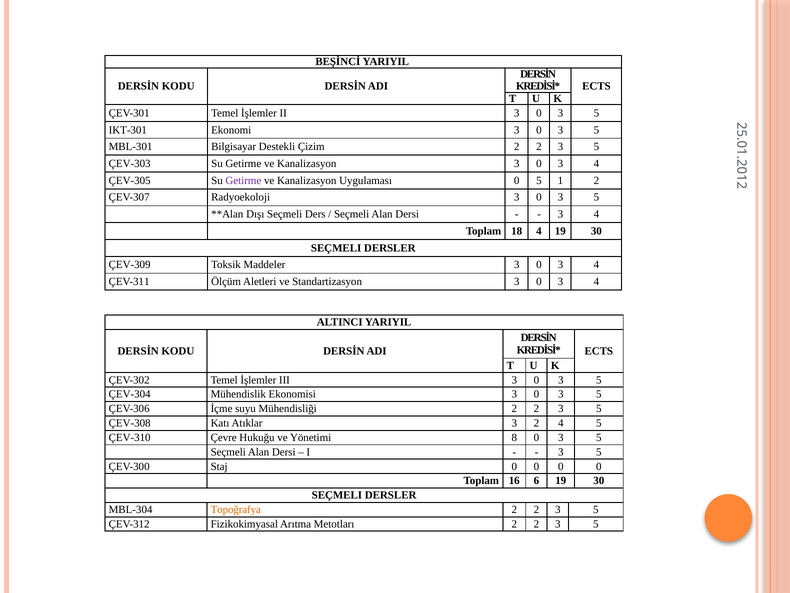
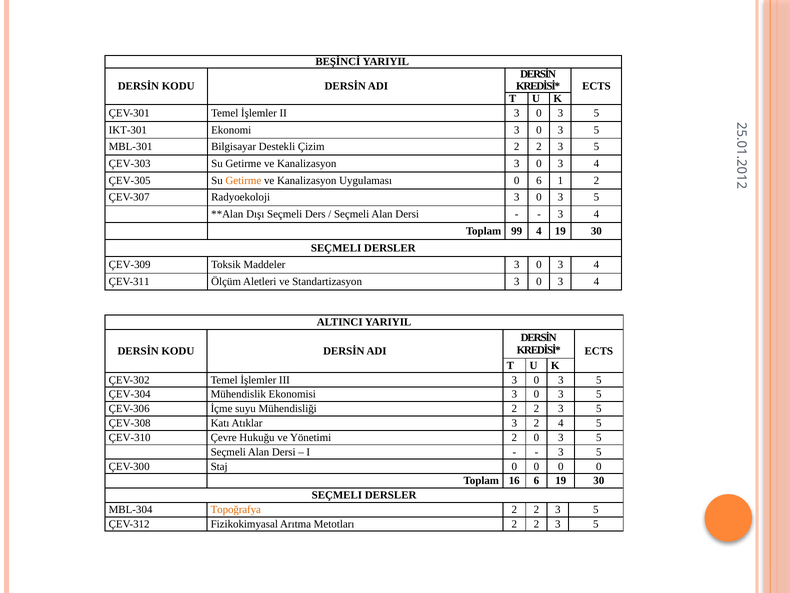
Getirme colour: purple -> orange (243, 180)
0 5: 5 -> 6 (539, 180)
18: 18 -> 99 (517, 231)
Yönetimi 8: 8 -> 2 (514, 437)
